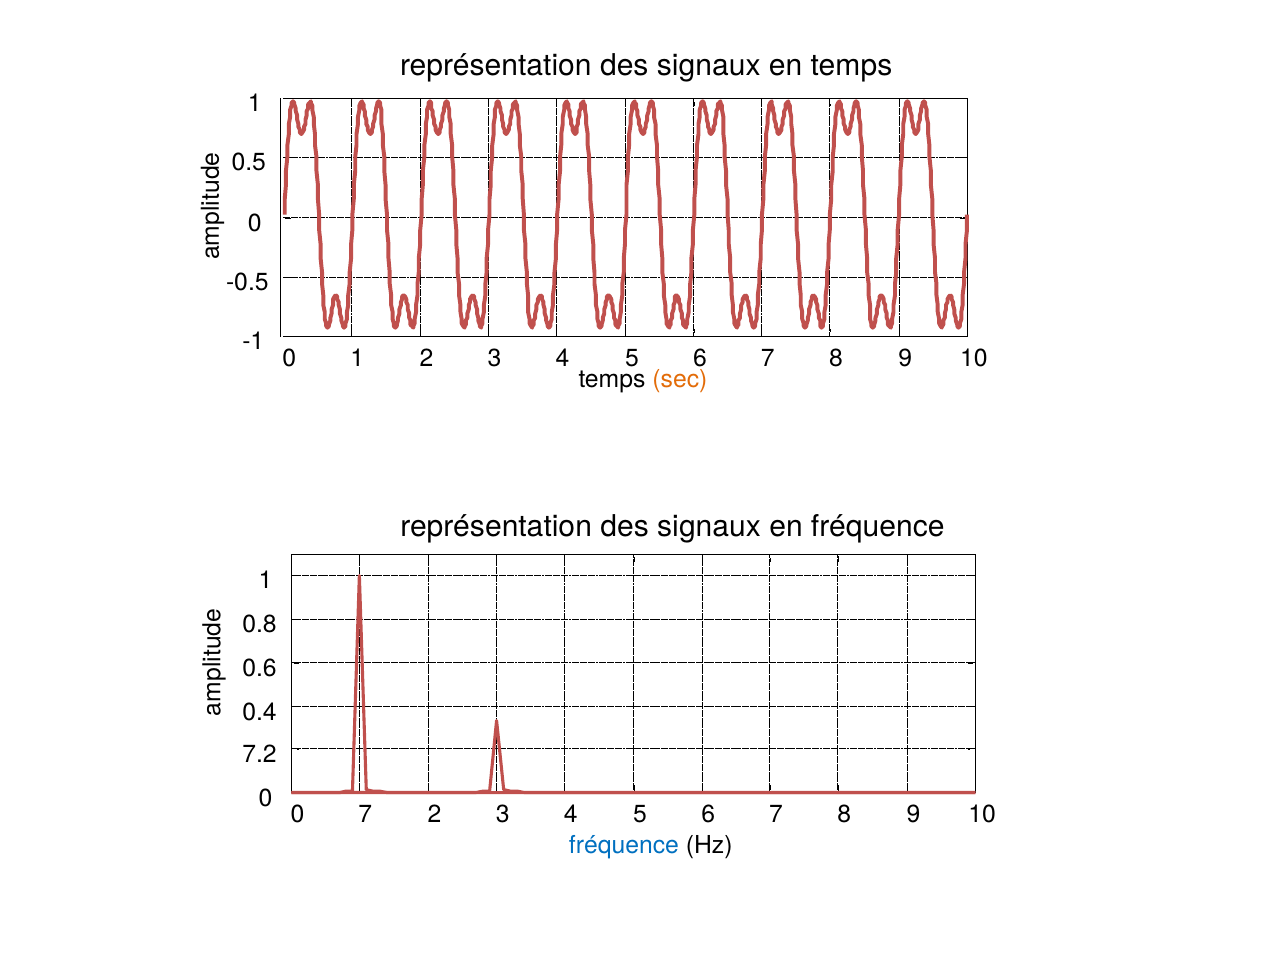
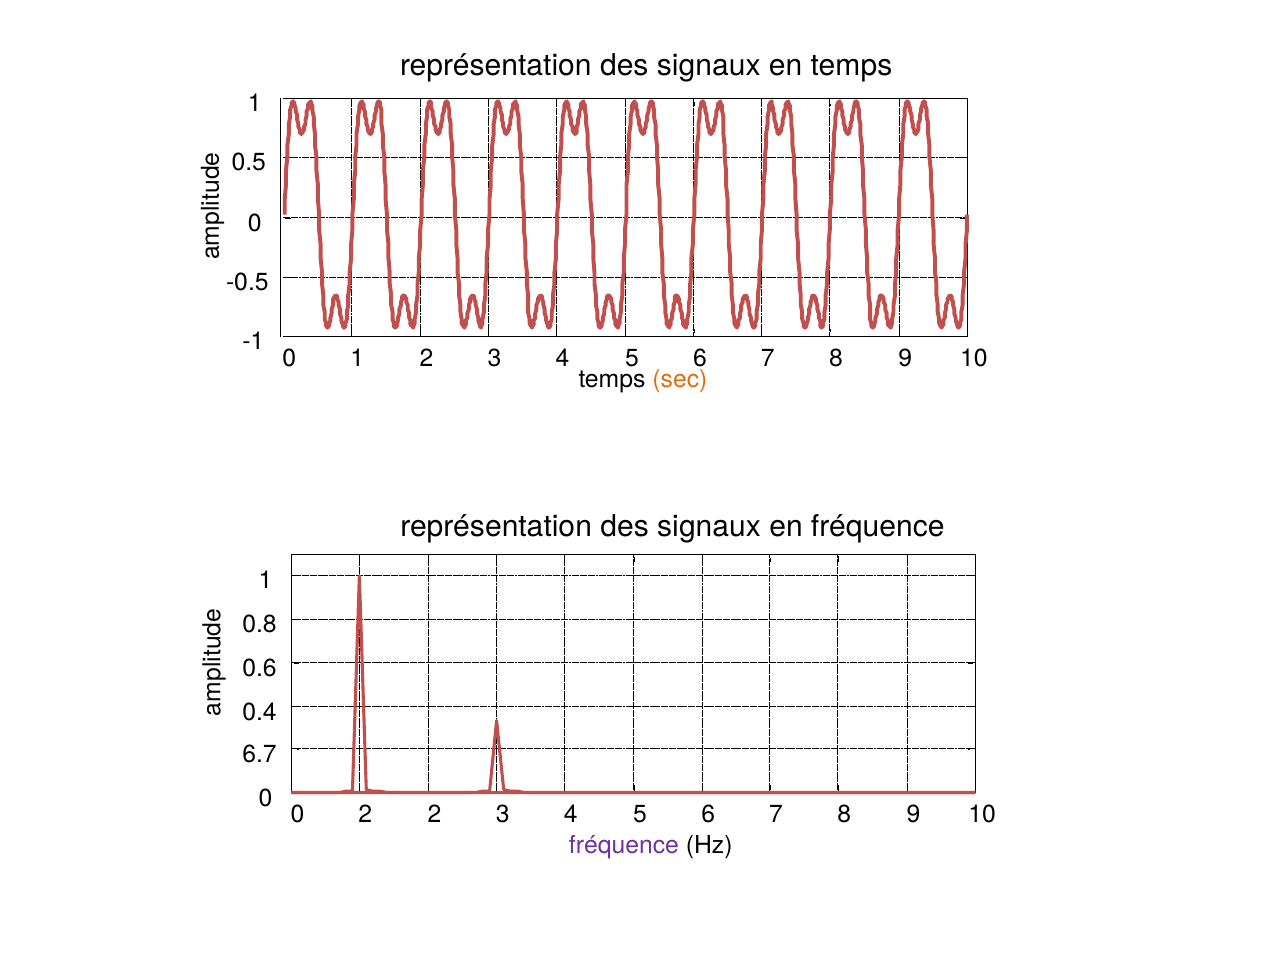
7.2: 7.2 -> 6.7 (259, 754)
0 7: 7 -> 2 (365, 815)
fréquence colour: blue -> purple (624, 846)
